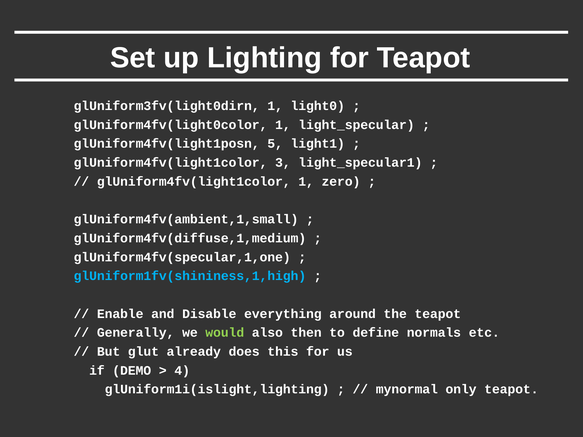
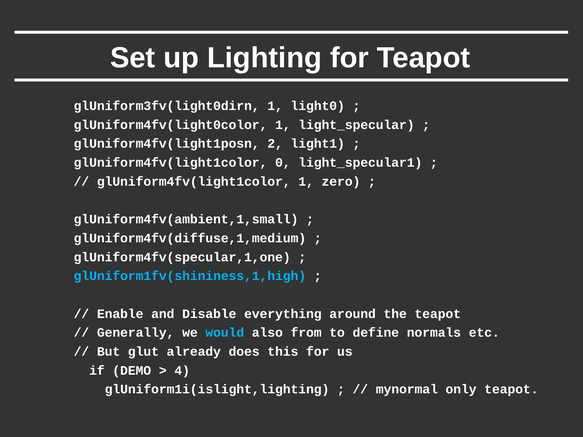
5: 5 -> 2 (275, 144)
3: 3 -> 0 (283, 163)
would colour: light green -> light blue (225, 333)
then: then -> from (306, 333)
